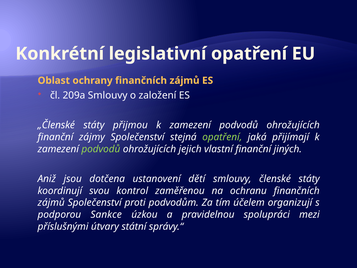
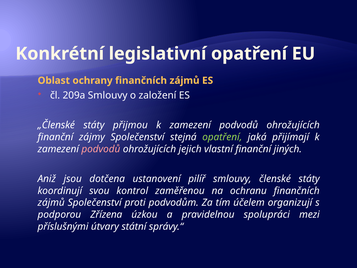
podvodů colour: light green -> pink (101, 149)
dětí: dětí -> pilíř (197, 179)
Sankce: Sankce -> Zřízena (106, 214)
